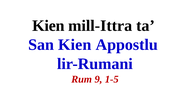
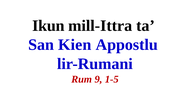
Kien: Kien -> Ikun (48, 26)
